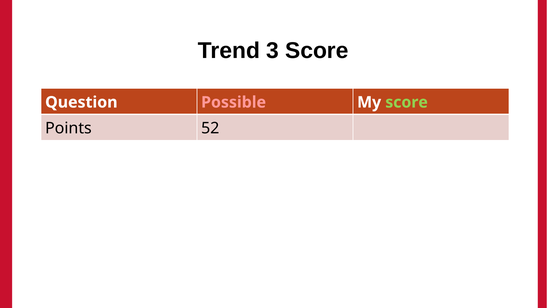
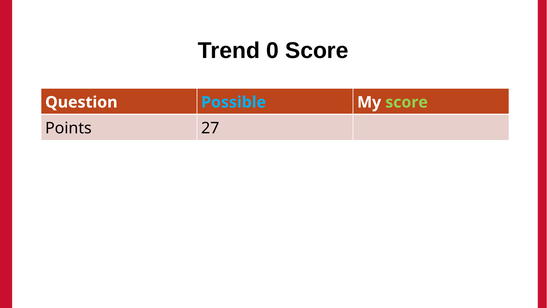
3: 3 -> 0 (273, 51)
Possible colour: pink -> light blue (234, 102)
52: 52 -> 27 (210, 128)
